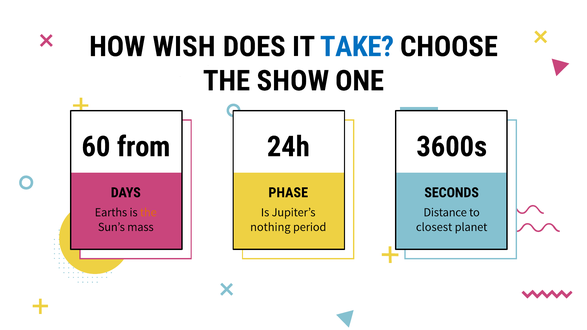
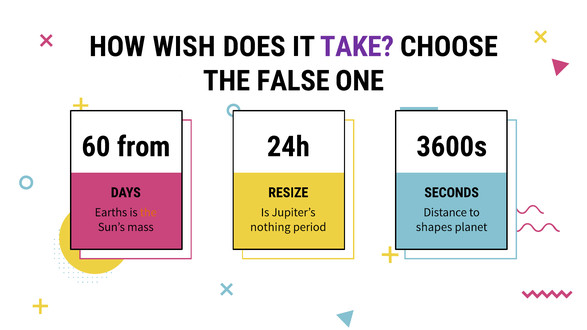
TAKE colour: blue -> purple (357, 47)
SHOW: SHOW -> FALSE (293, 81)
PHASE: PHASE -> RESIZE (288, 193)
closest: closest -> shapes (434, 227)
